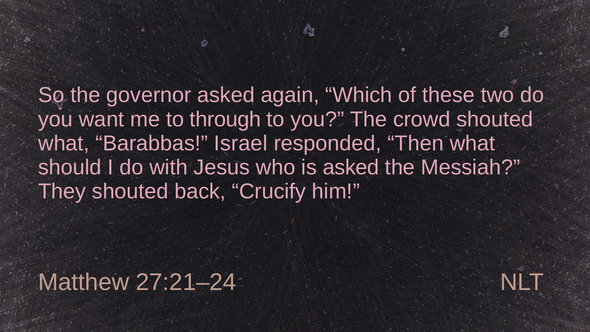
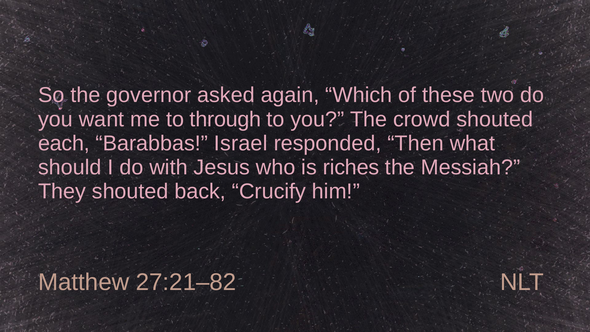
what: what -> each (64, 143)
is asked: asked -> riches (351, 167)
27:21–24: 27:21–24 -> 27:21–82 (186, 282)
